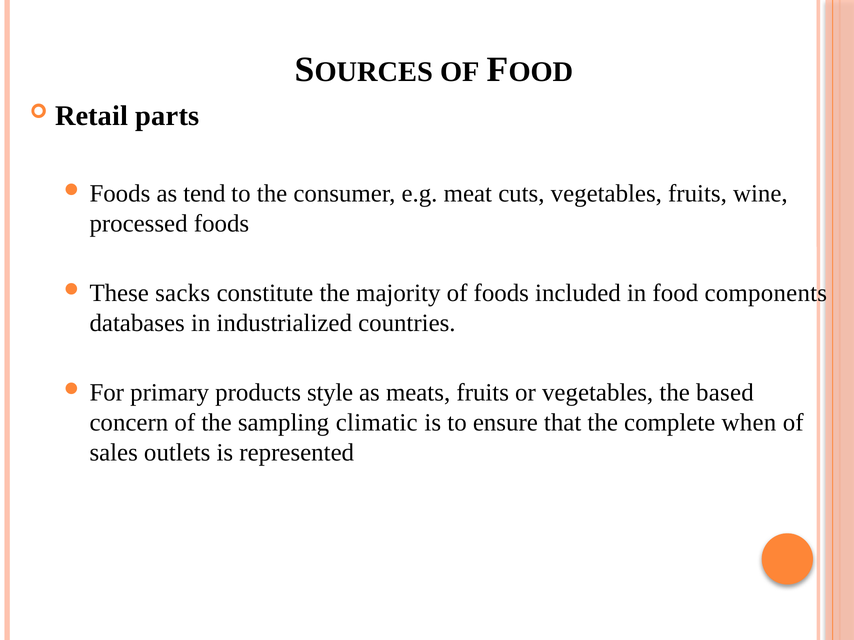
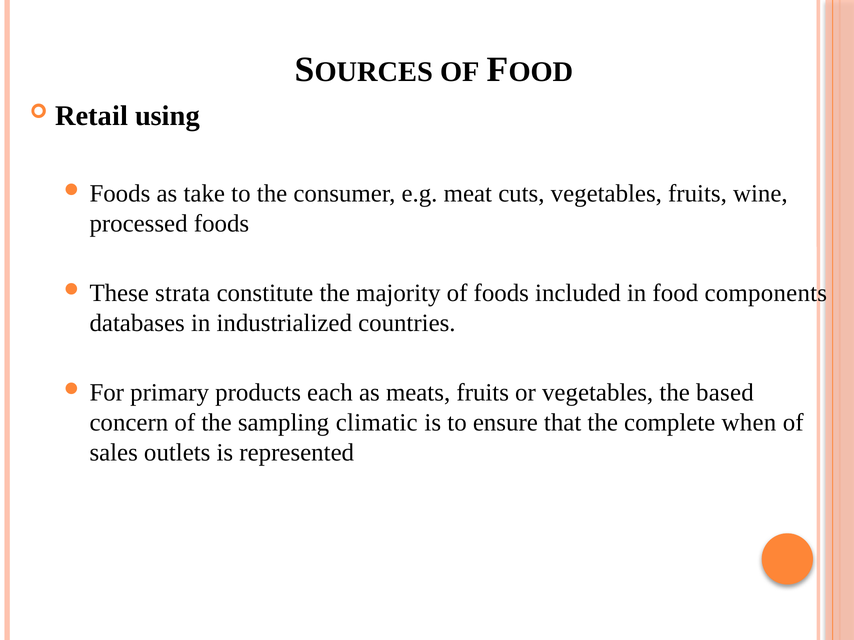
parts: parts -> using (167, 116)
tend: tend -> take (204, 194)
sacks: sacks -> strata (183, 293)
style: style -> each (330, 393)
